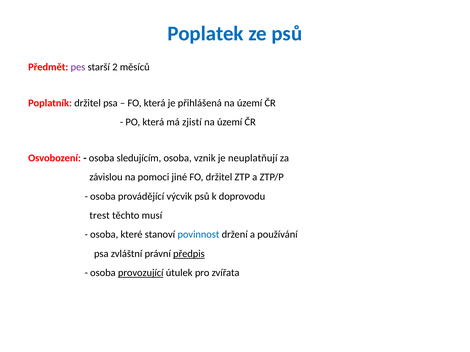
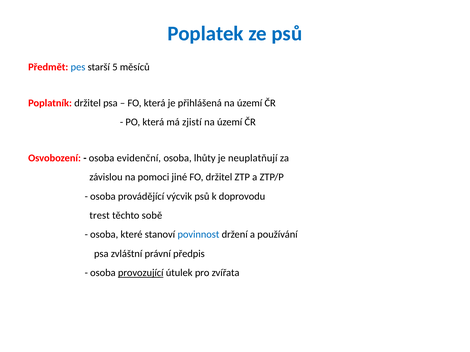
pes colour: purple -> blue (78, 67)
2: 2 -> 5 (115, 67)
sledujícím: sledujícím -> evidenční (139, 158)
vznik: vznik -> lhůty (205, 158)
musí: musí -> sobě (152, 216)
předpis underline: present -> none (189, 254)
